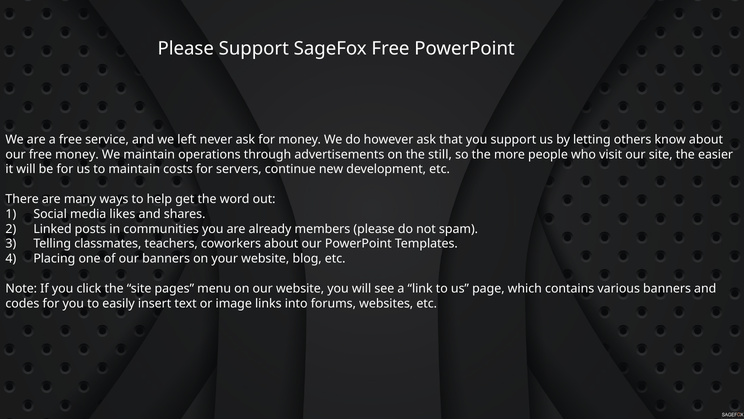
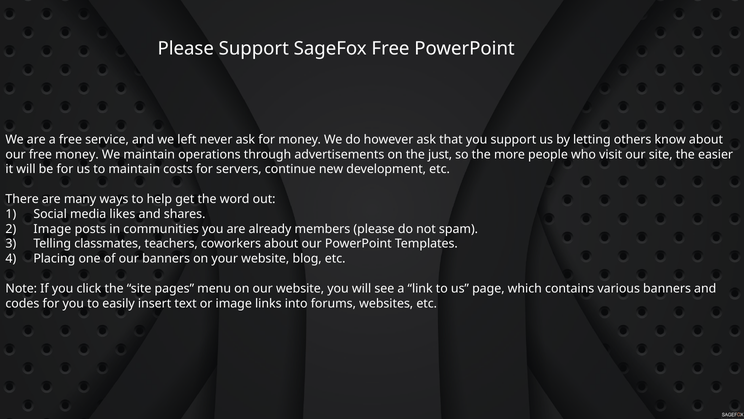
still: still -> just (440, 154)
Linked: Linked -> Image (52, 229)
